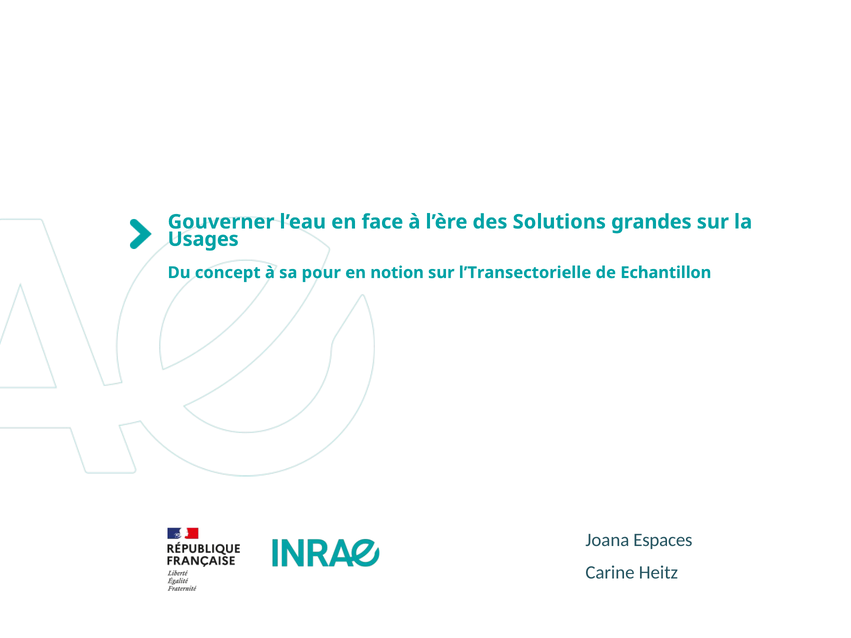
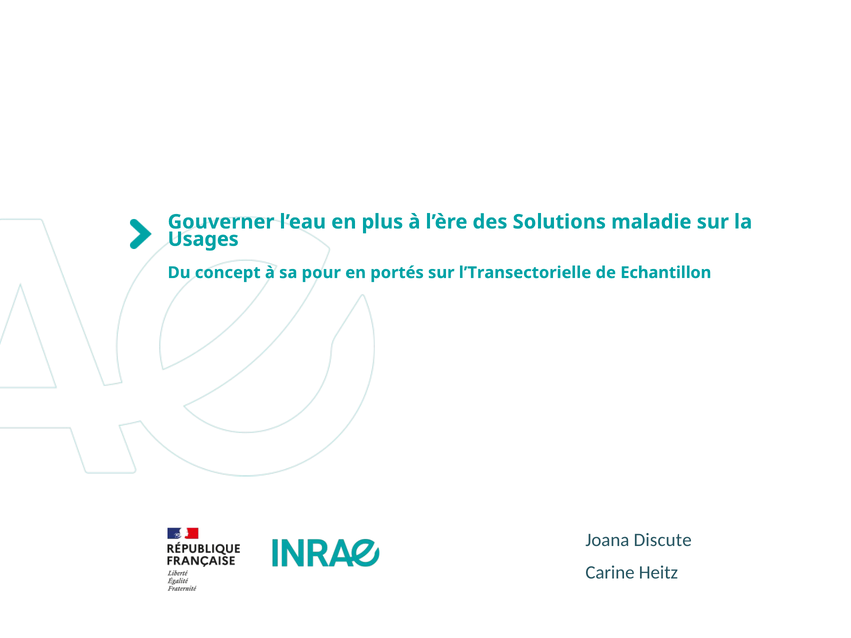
face: face -> plus (382, 222)
grandes: grandes -> maladie (651, 222)
notion: notion -> portés (397, 273)
Espaces: Espaces -> Discute (663, 540)
